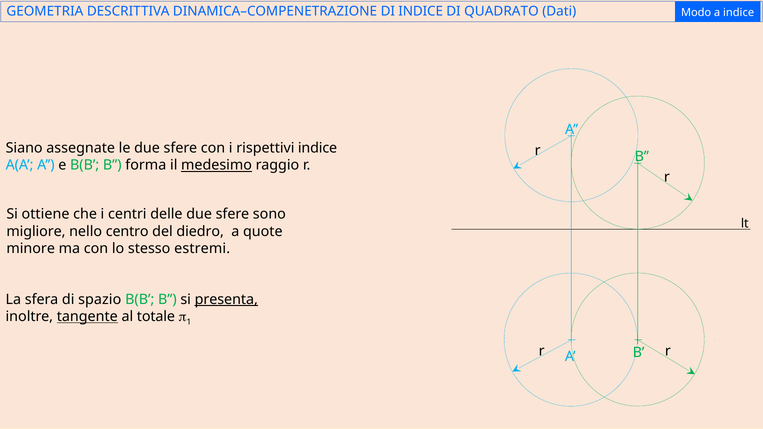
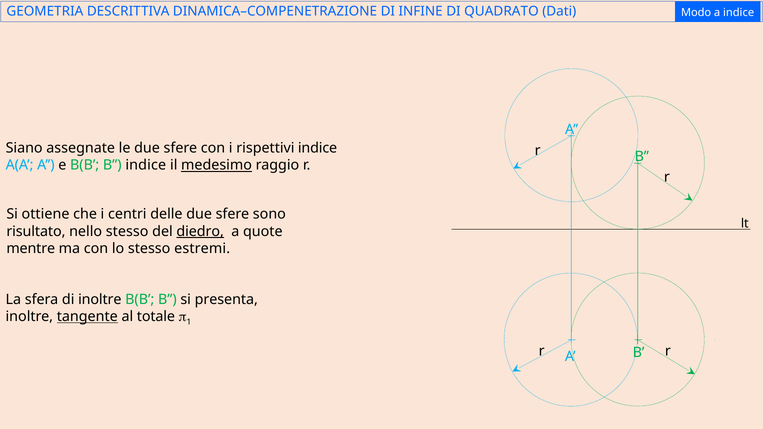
DI INDICE: INDICE -> INFINE (421, 11)
B forma: forma -> indice (146, 165)
migliore: migliore -> risultato (36, 231)
nello centro: centro -> stesso (127, 231)
diedro underline: none -> present (200, 231)
minore: minore -> mentre (31, 249)
di spazio: spazio -> inoltre (100, 300)
presenta underline: present -> none (226, 300)
